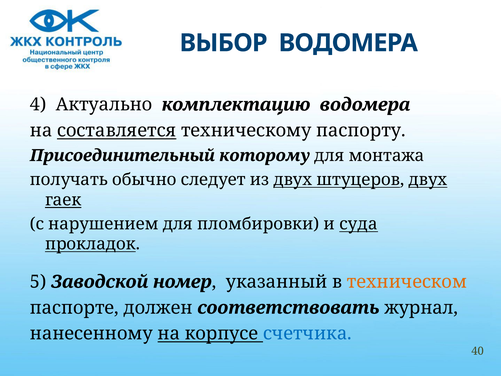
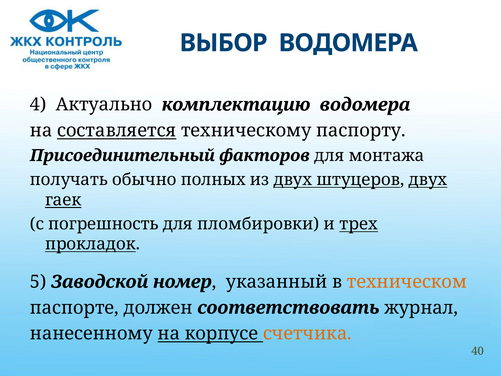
которому: которому -> факторов (265, 155)
следует: следует -> полных (213, 180)
нарушением: нарушением -> погрешность (103, 224)
суда: суда -> трех (359, 224)
счетчика colour: blue -> orange (307, 333)
